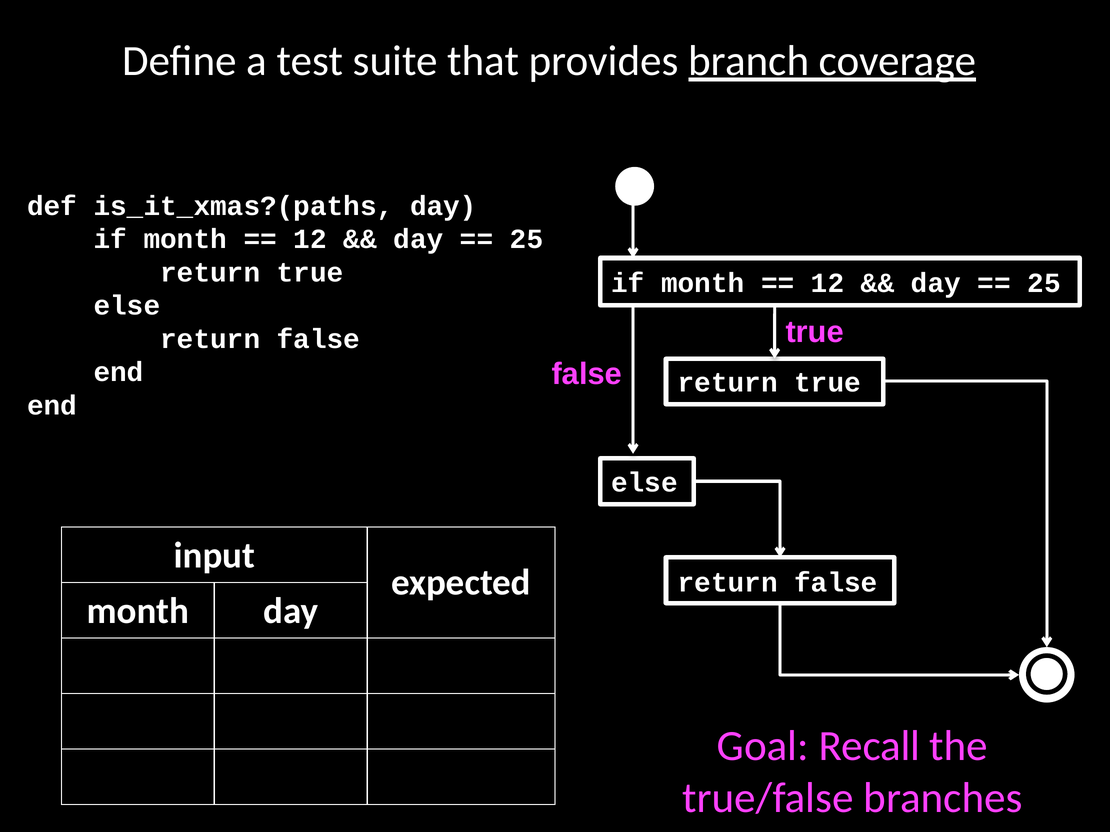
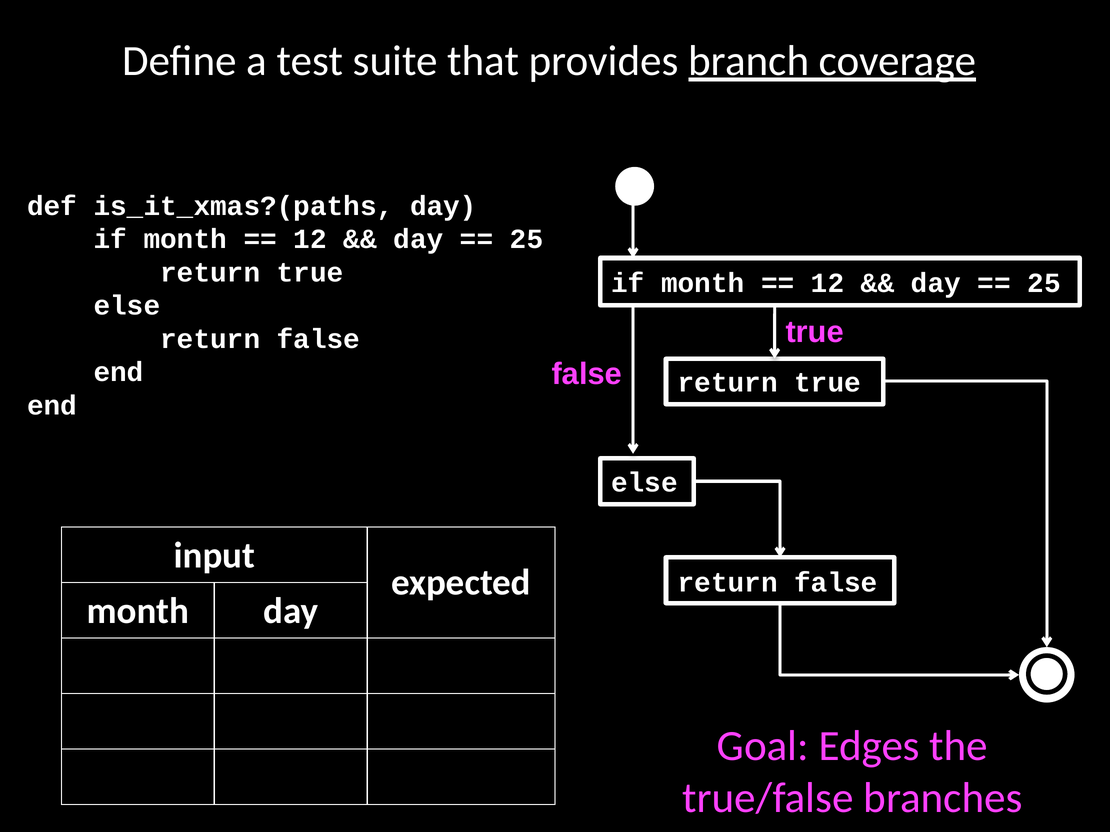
Recall: Recall -> Edges (869, 747)
